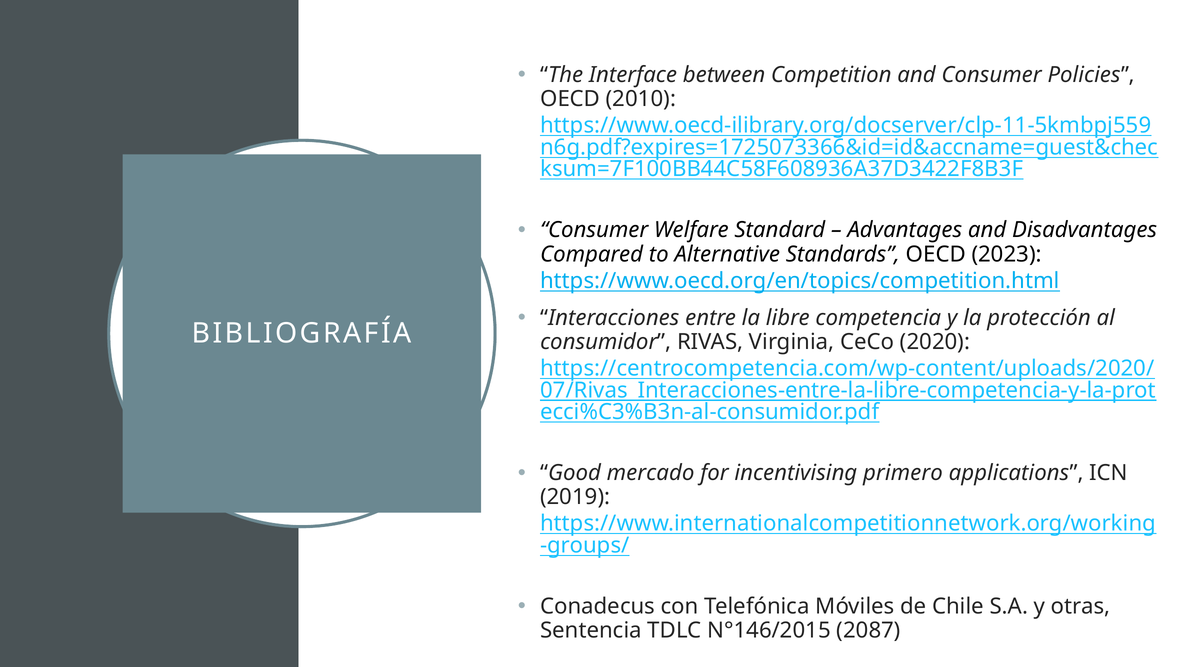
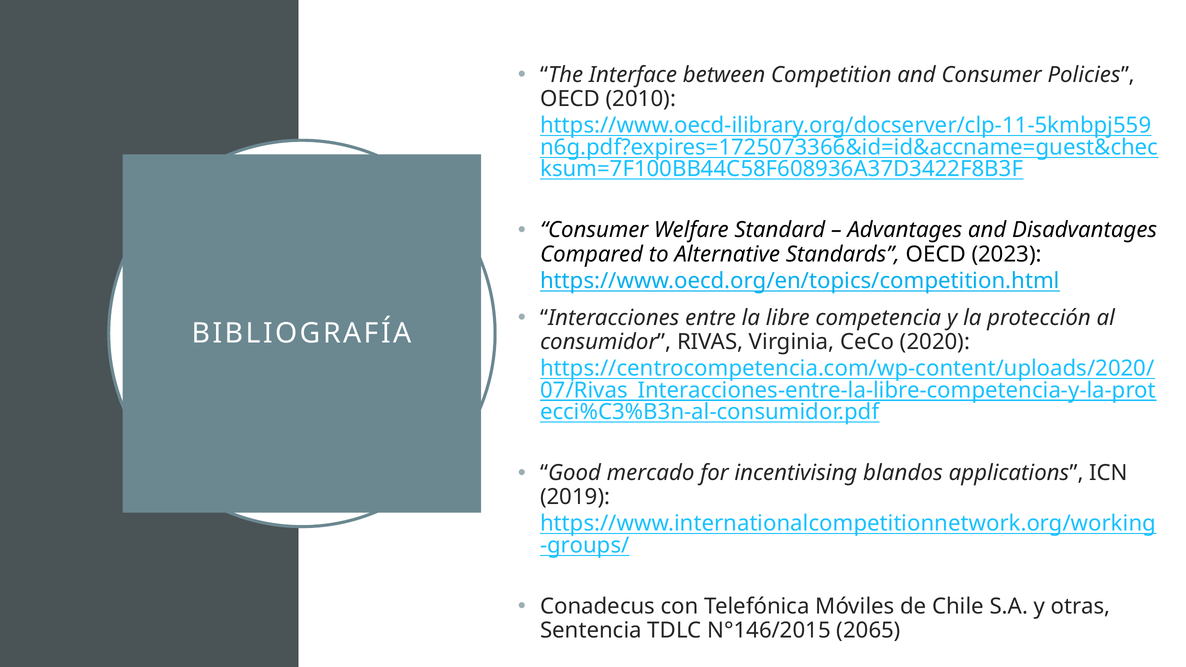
primero: primero -> blandos (903, 473)
2087: 2087 -> 2065 (869, 631)
